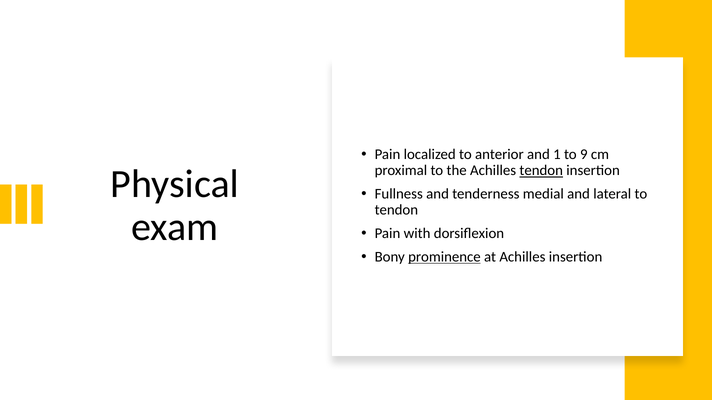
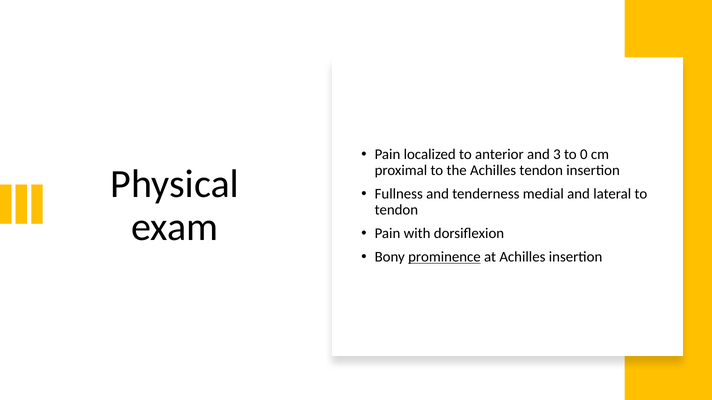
1: 1 -> 3 (557, 155)
9: 9 -> 0 (584, 155)
tendon underline: present -> none (541, 171)
